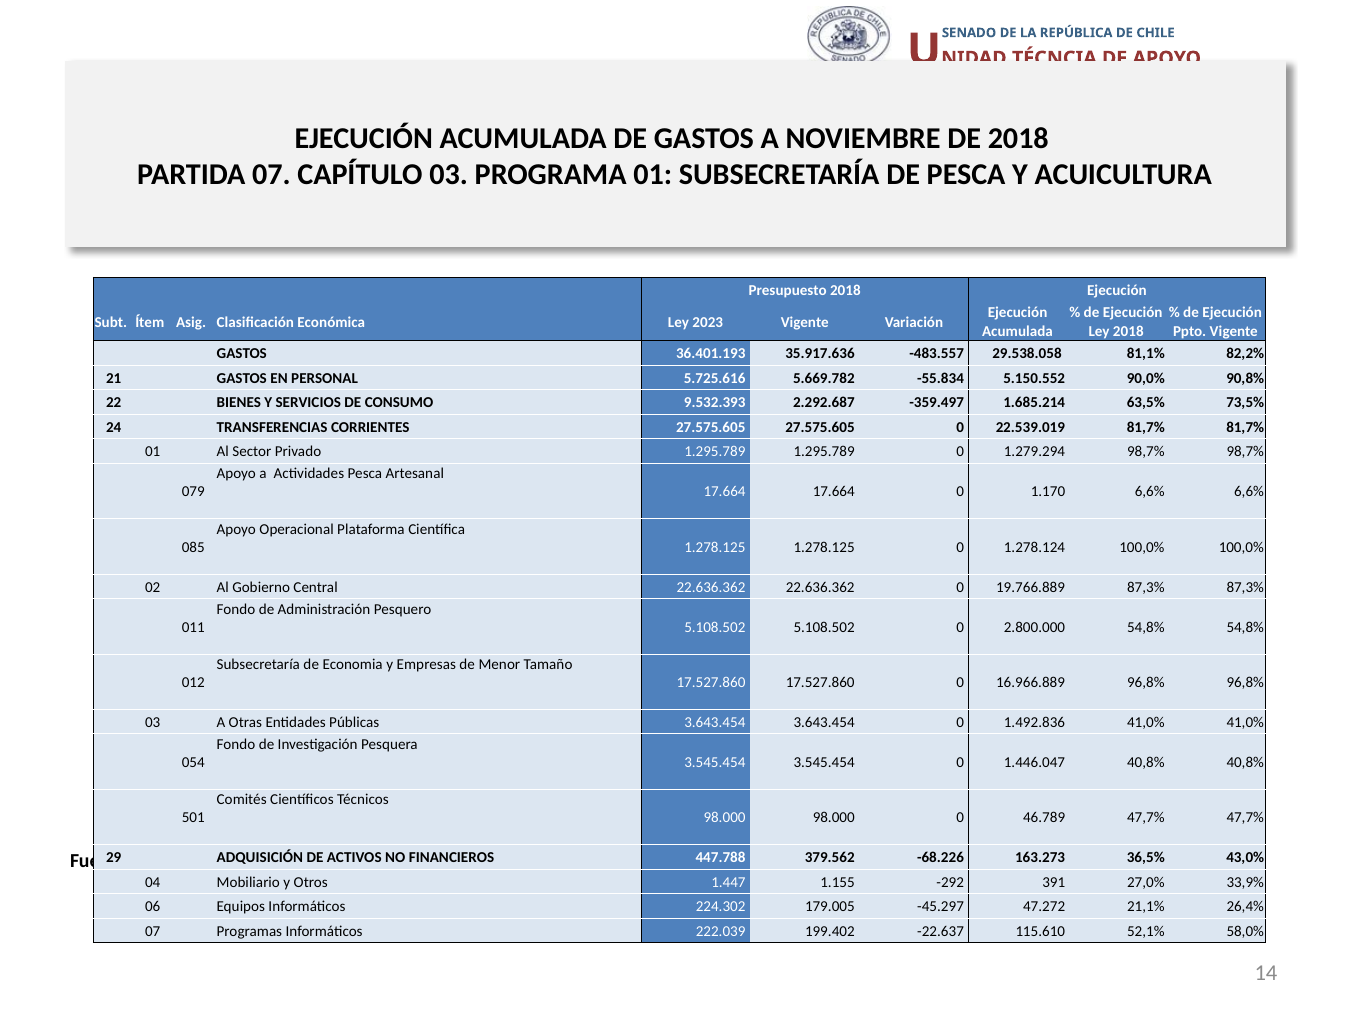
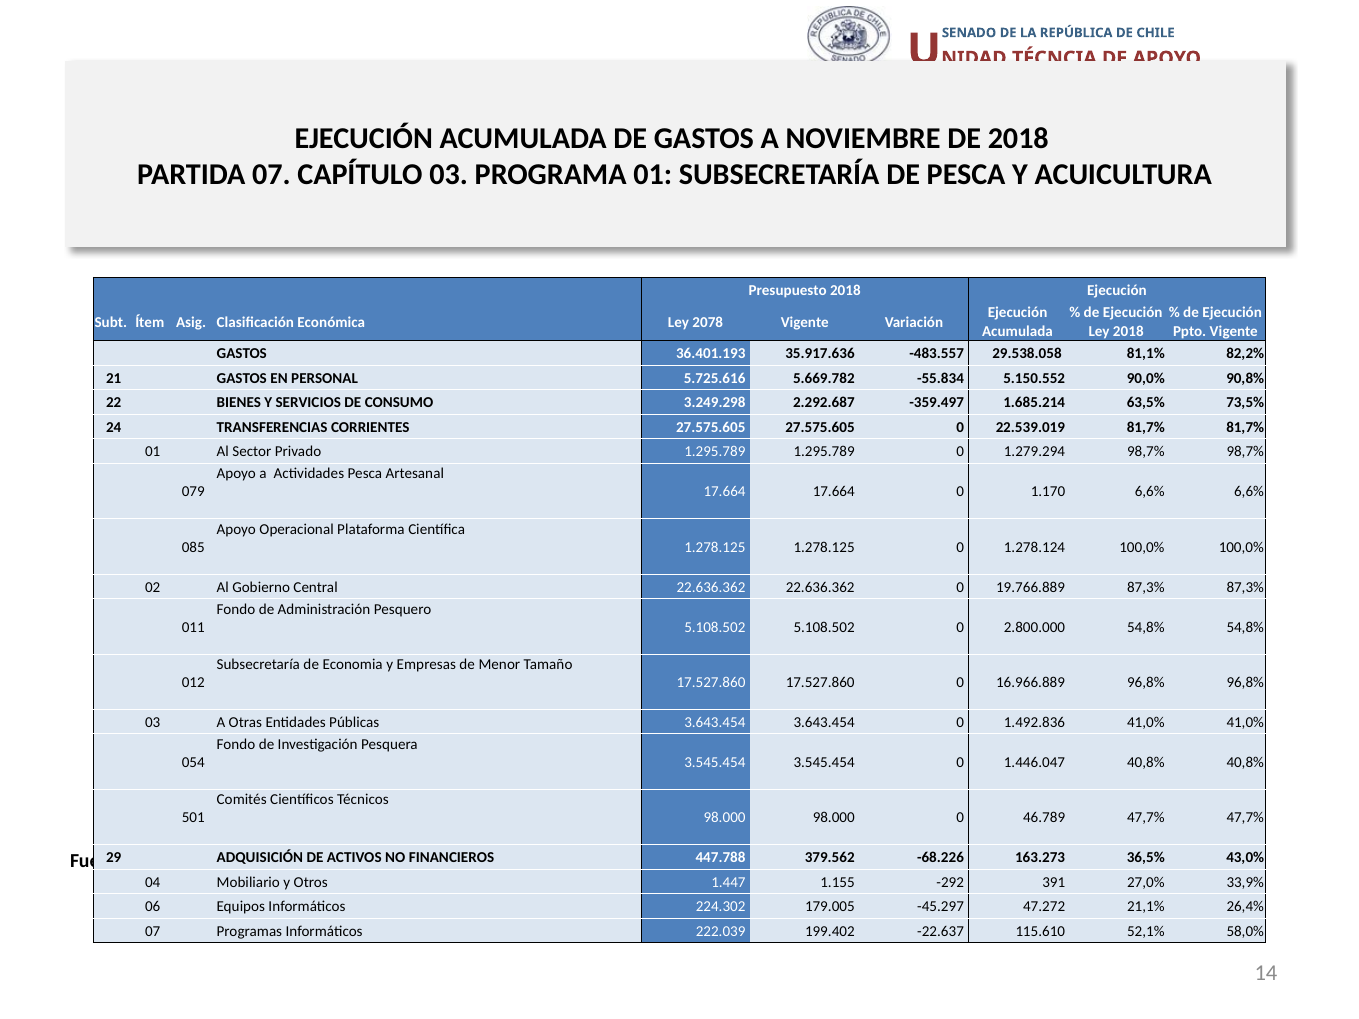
2023: 2023 -> 2078 (708, 322)
9.532.393: 9.532.393 -> 3.249.298 (715, 403)
